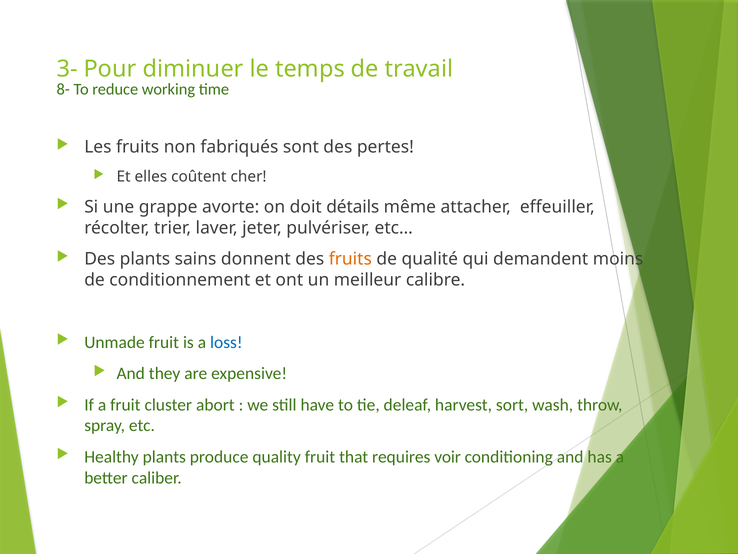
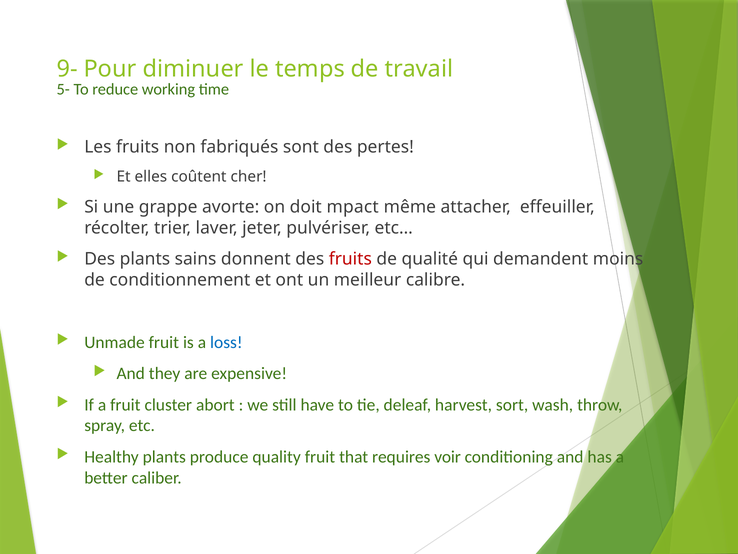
3-: 3- -> 9- (67, 69)
8-: 8- -> 5- (63, 89)
détails: détails -> mpact (353, 207)
fruits colour: orange -> red (350, 259)
